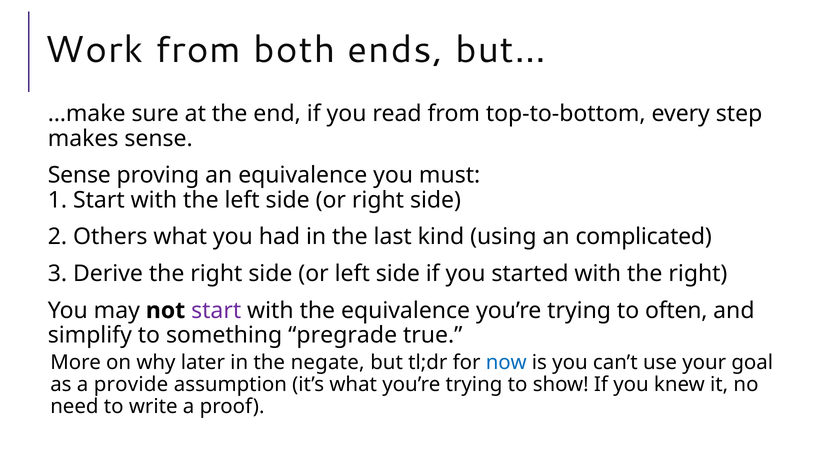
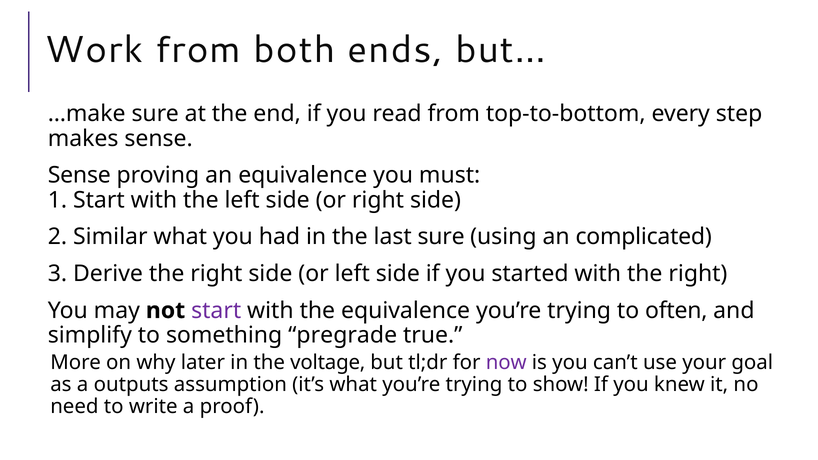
Others: Others -> Similar (110, 237)
last kind: kind -> sure (441, 237)
negate: negate -> voltage (328, 362)
now colour: blue -> purple (506, 362)
provide: provide -> outputs (131, 384)
